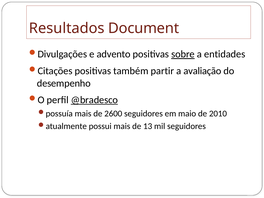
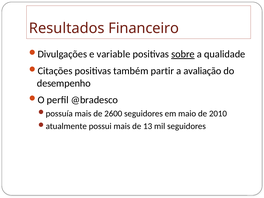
Document: Document -> Financeiro (144, 28)
advento: advento -> variable (114, 54)
entidades: entidades -> qualidade (225, 54)
@bradesco underline: present -> none (94, 100)
